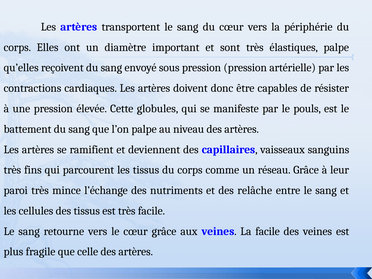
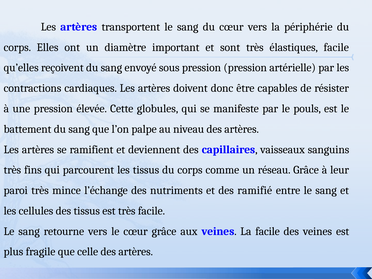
élastiques palpe: palpe -> facile (336, 47)
relâche: relâche -> ramifié (255, 190)
